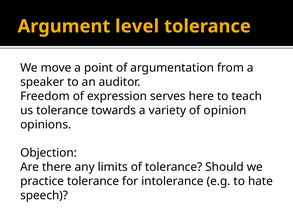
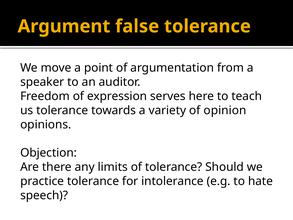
level: level -> false (137, 26)
